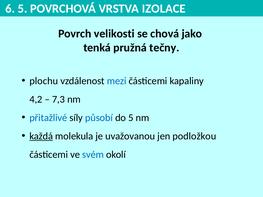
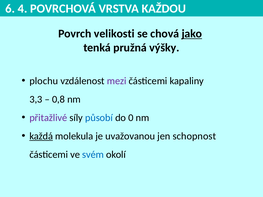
6 5: 5 -> 4 (23, 9)
IZOLACE: IZOLACE -> KAŽDOU (164, 9)
jako underline: none -> present (192, 34)
tečny: tečny -> výšky (164, 48)
mezi colour: blue -> purple (117, 81)
4,2: 4,2 -> 3,3 (36, 99)
7,3: 7,3 -> 0,8 (58, 99)
přitažlivé colour: blue -> purple (48, 118)
do 5: 5 -> 0 (131, 118)
podložkou: podložkou -> schopnost (194, 136)
